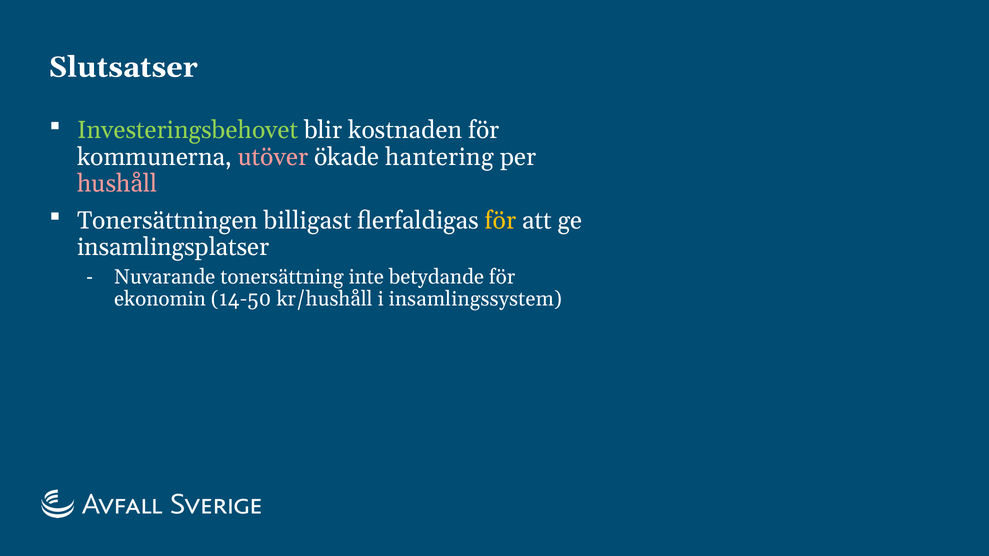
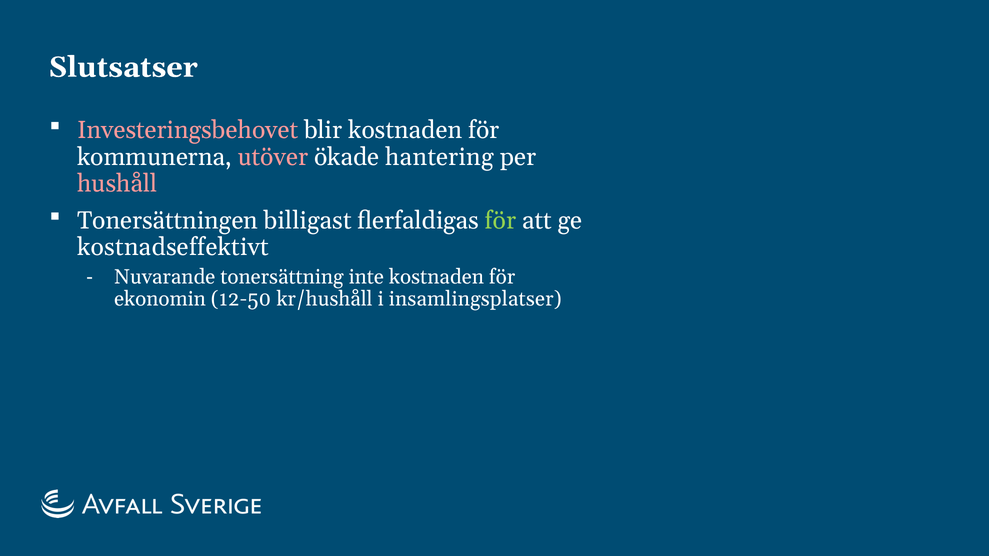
Investeringsbehovet colour: light green -> pink (188, 130)
för colour: yellow -> light green (501, 221)
insamlingsplatser: insamlingsplatser -> kostnadseffektivt (173, 247)
inte betydande: betydande -> kostnaden (436, 277)
14-50: 14-50 -> 12-50 (241, 299)
insamlingssystem: insamlingssystem -> insamlingsplatser (475, 299)
